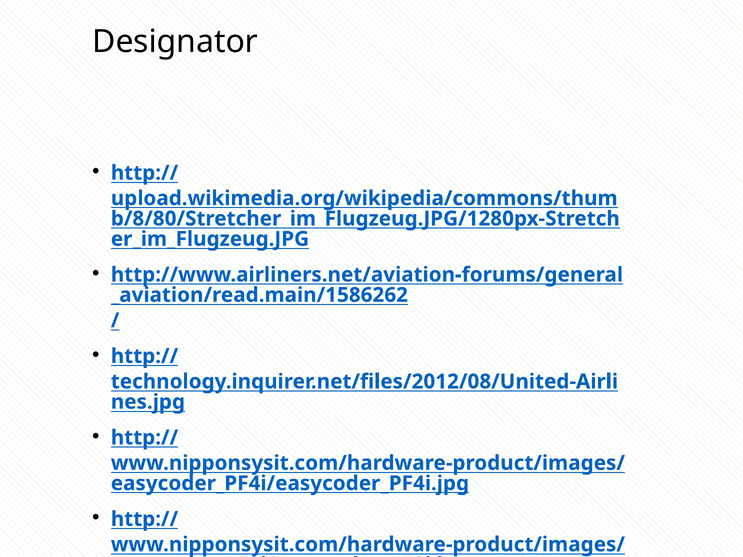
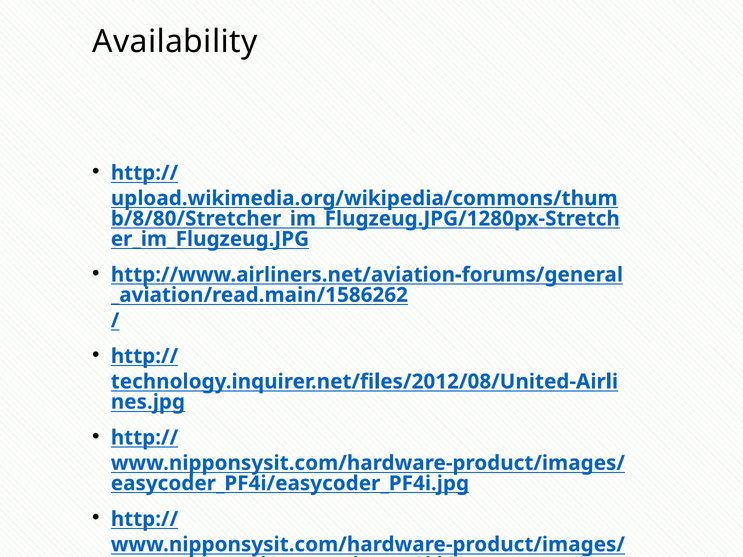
Designator: Designator -> Availability (175, 42)
